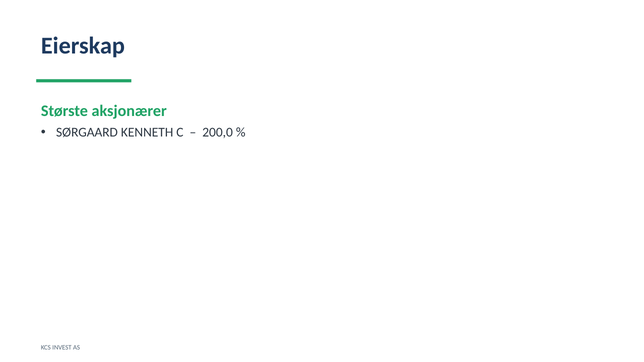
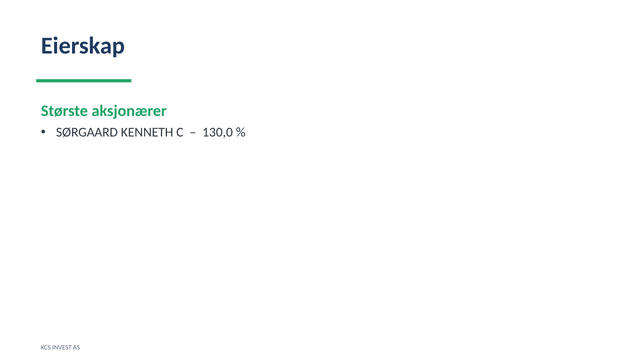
200,0: 200,0 -> 130,0 (218, 132)
